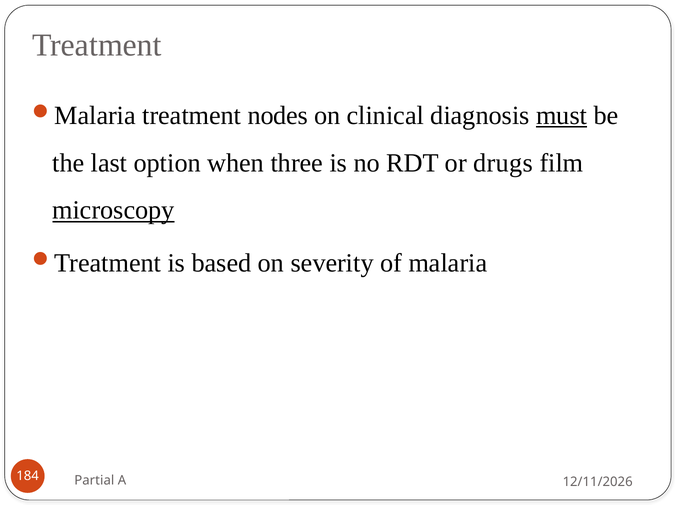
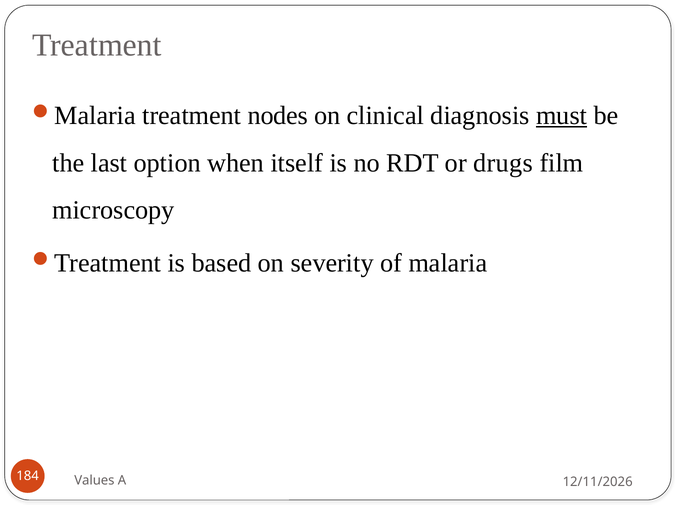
three: three -> itself (297, 163)
microscopy underline: present -> none (113, 210)
Partial: Partial -> Values (94, 481)
